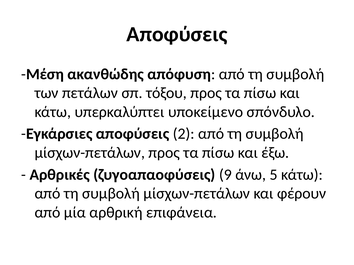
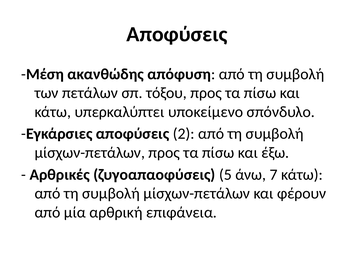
9: 9 -> 5 (225, 175)
5: 5 -> 7 (274, 175)
